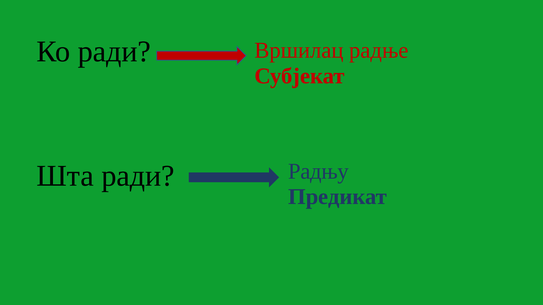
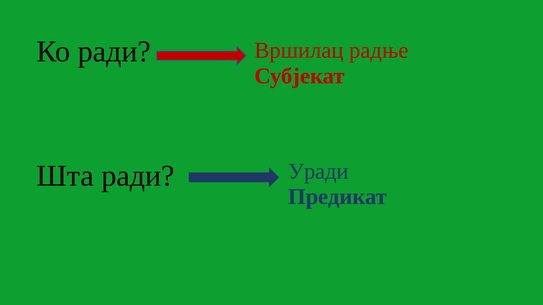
Радњу: Радњу -> Уради (318, 172)
